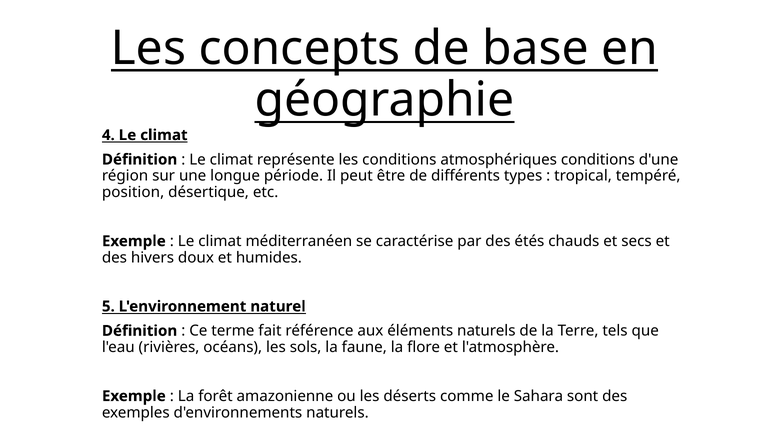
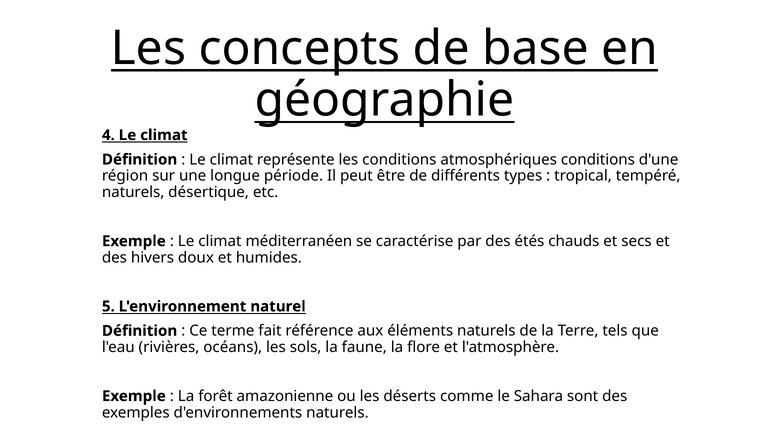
position: position -> naturels (133, 193)
